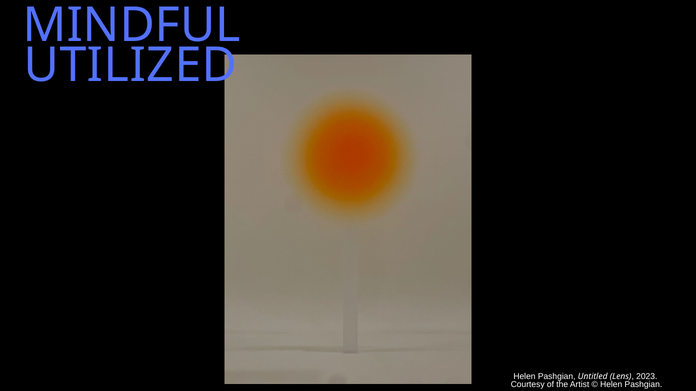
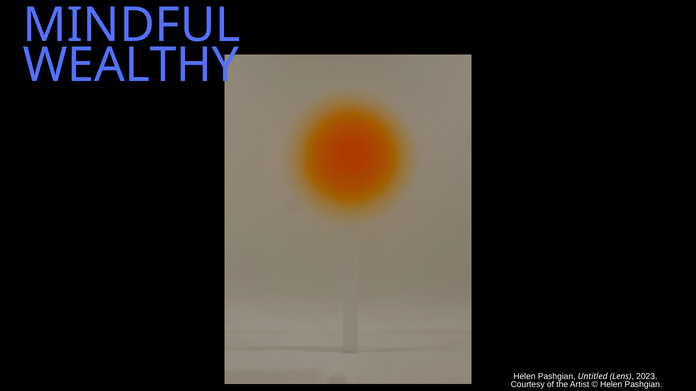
UTILIZED: UTILIZED -> WEALTHY (131, 65)
